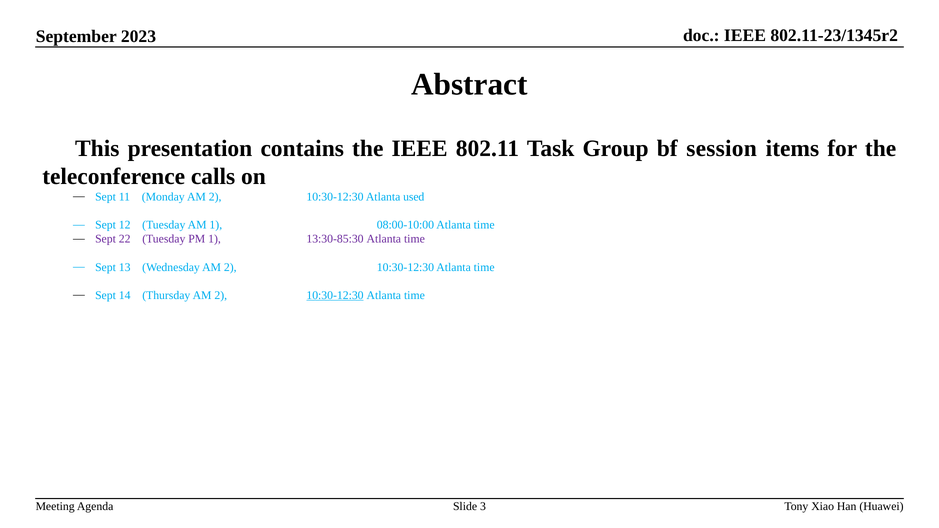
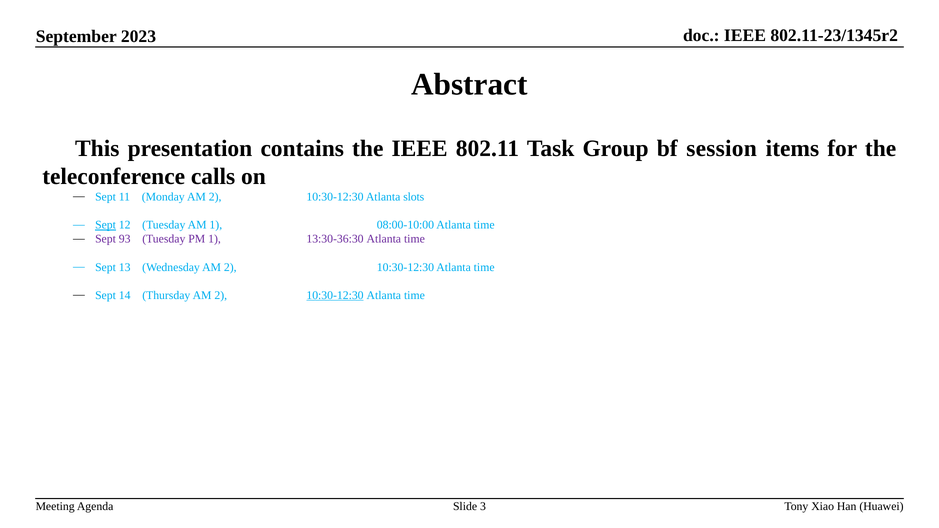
used: used -> slots (414, 197)
Sept underline: none -> present (106, 225)
22: 22 -> 93 (125, 239)
13:30-85:30: 13:30-85:30 -> 13:30-36:30 (335, 239)
